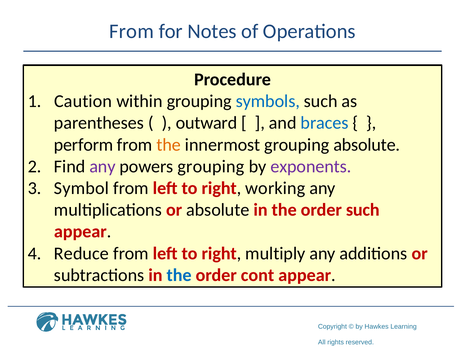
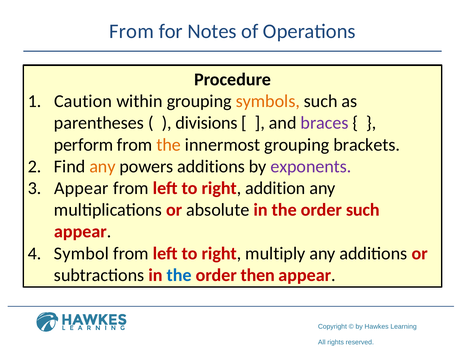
symbols colour: blue -> orange (268, 101)
outward: outward -> divisions (207, 123)
braces colour: blue -> purple (325, 123)
grouping absolute: absolute -> brackets (367, 145)
any colour: purple -> orange (102, 166)
powers grouping: grouping -> additions (211, 166)
Symbol: Symbol -> Appear (81, 188)
working: working -> addition (275, 188)
Reduce: Reduce -> Symbol (81, 253)
cont: cont -> then (258, 275)
